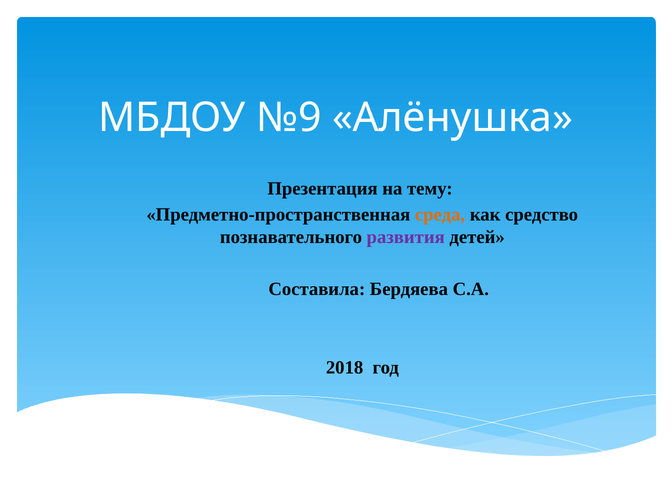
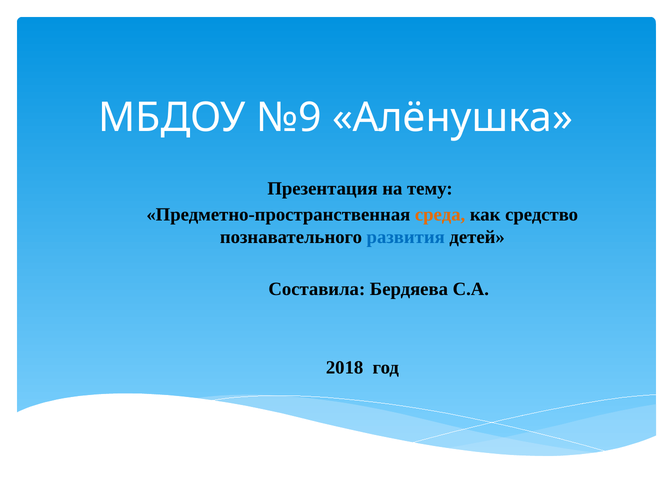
развития colour: purple -> blue (406, 237)
